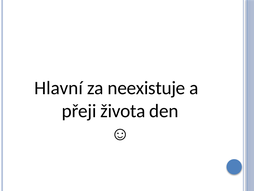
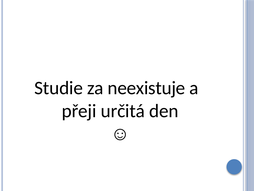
Hlavní: Hlavní -> Studie (59, 88)
života: života -> určitá (123, 111)
